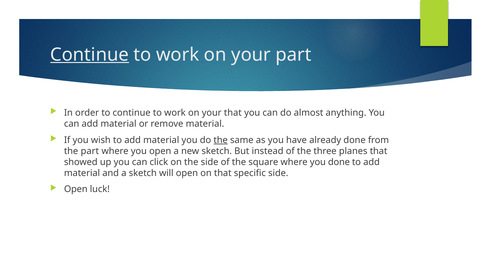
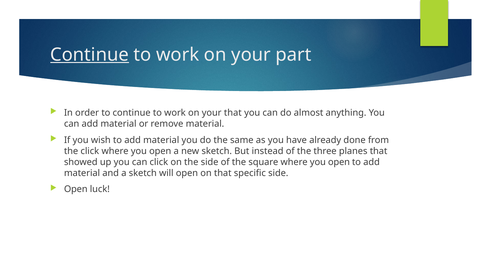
the underline: present -> none (221, 140)
the part: part -> click (90, 151)
square where you done: done -> open (339, 162)
